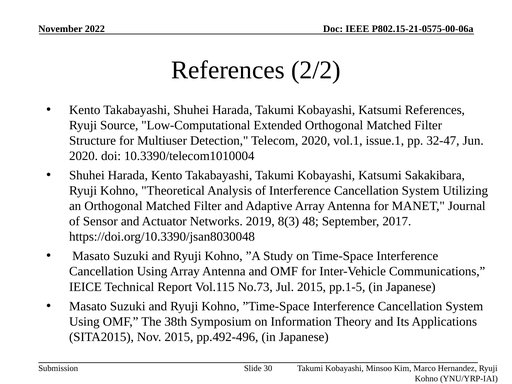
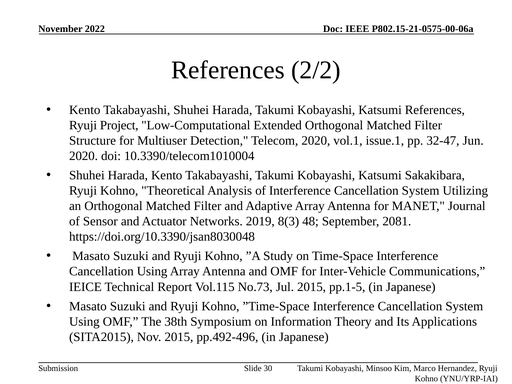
Source: Source -> Project (119, 125)
2017: 2017 -> 2081 (397, 221)
